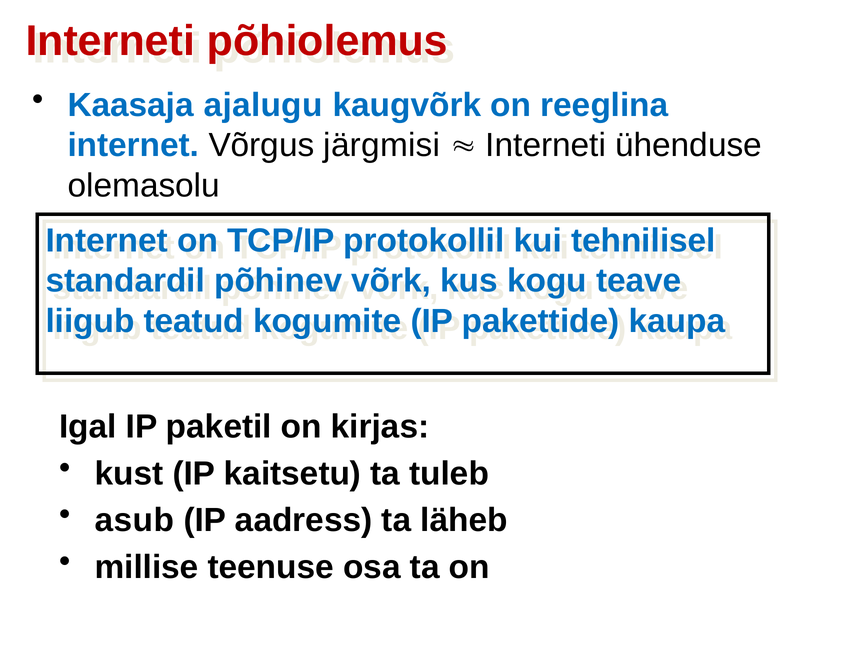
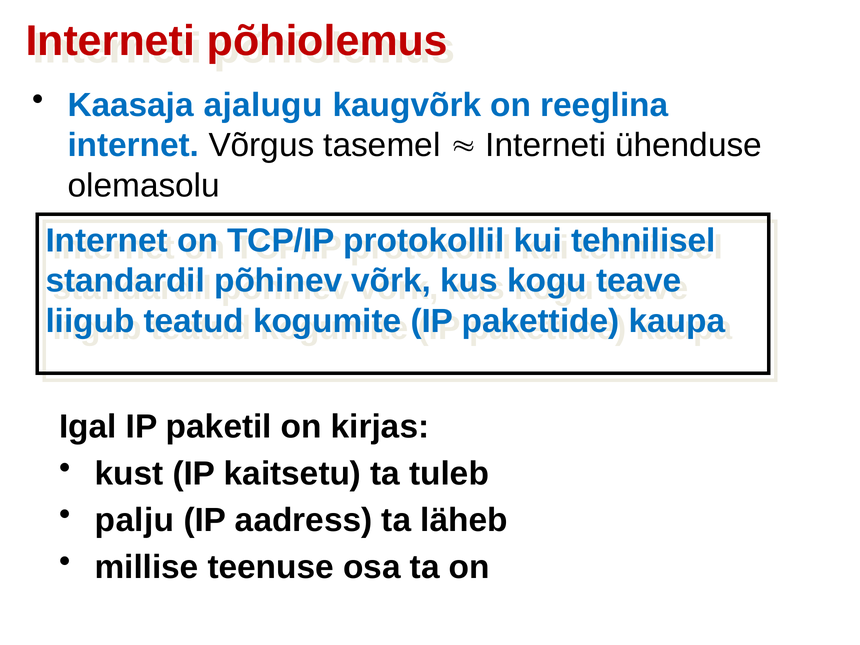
järgmisi: järgmisi -> tasemel (382, 145)
asub: asub -> palju (134, 520)
